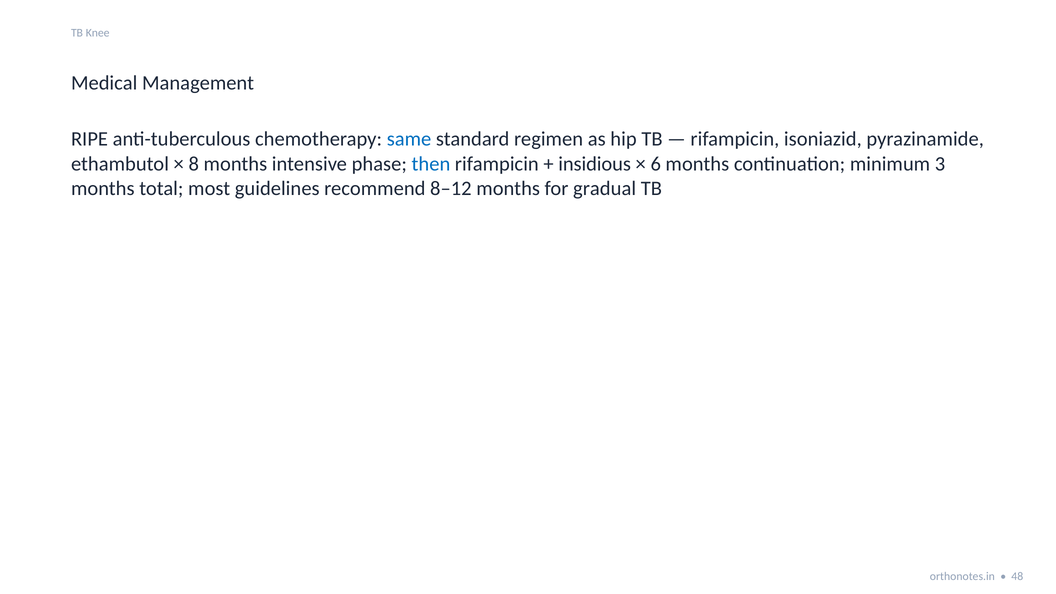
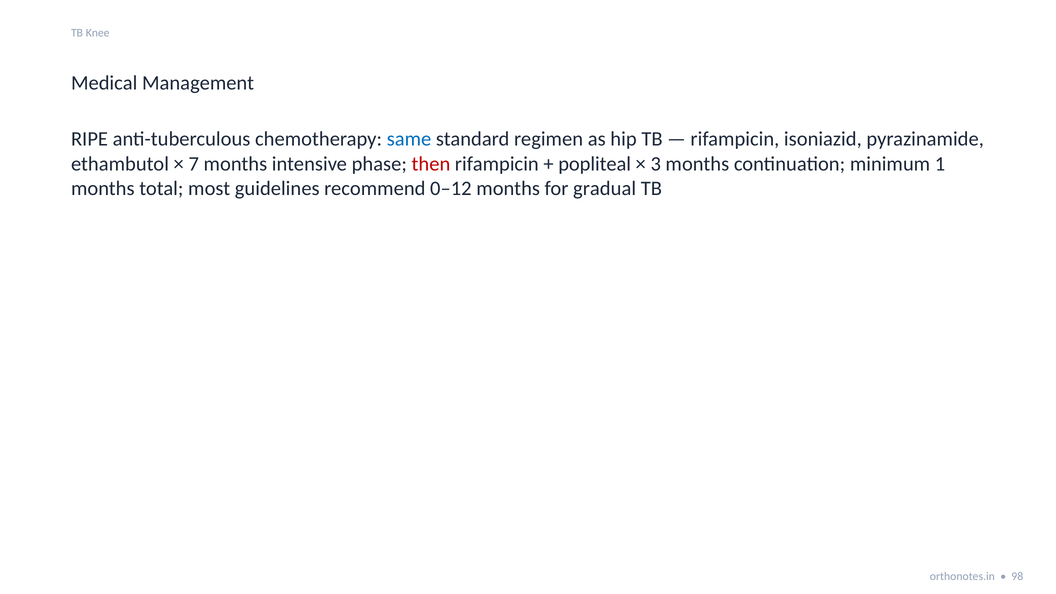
8: 8 -> 7 (194, 164)
then colour: blue -> red (431, 164)
insidious: insidious -> popliteal (595, 164)
6: 6 -> 3 (656, 164)
3: 3 -> 1 (940, 164)
8–12: 8–12 -> 0–12 (451, 188)
48: 48 -> 98 (1017, 576)
